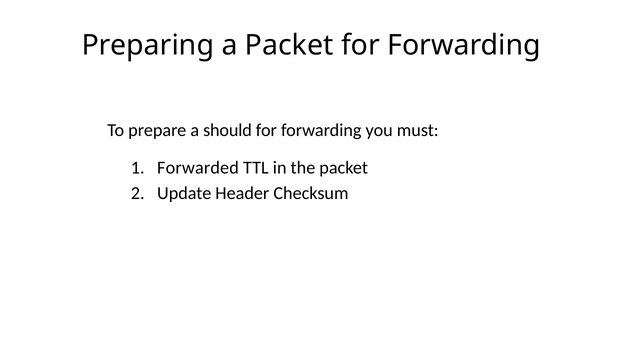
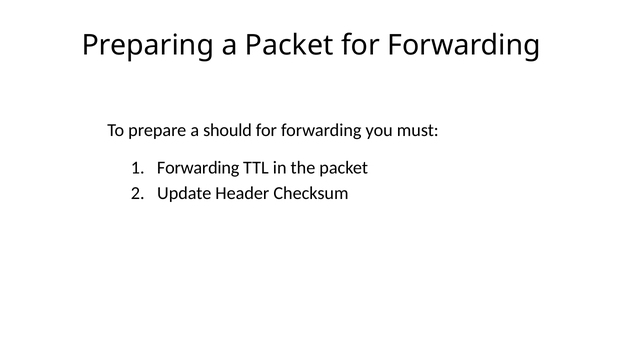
Forwarded: Forwarded -> Forwarding (198, 167)
